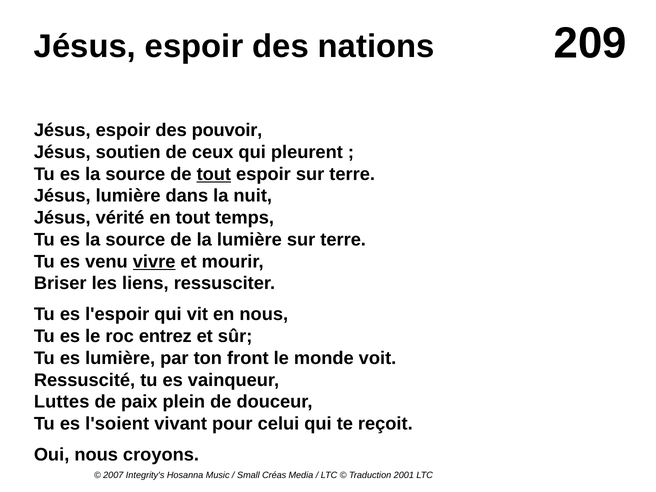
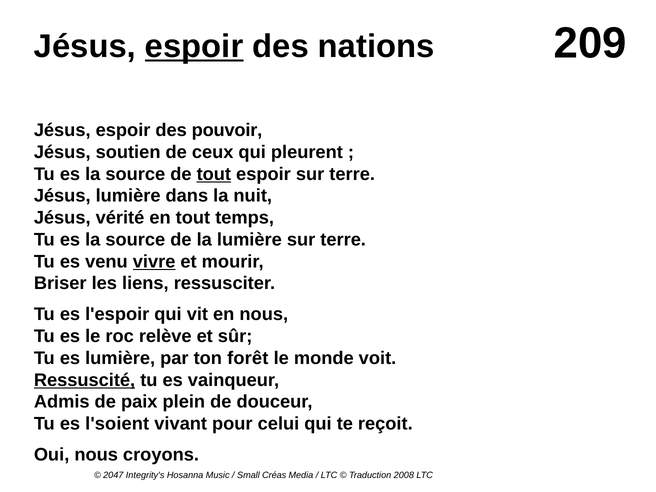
espoir underline: none -> present (194, 46)
entrez: entrez -> relève (165, 336)
front: front -> forêt (248, 358)
Ressuscité underline: none -> present (85, 380)
Luttes: Luttes -> Admis (62, 402)
2007: 2007 -> 2047 (113, 475)
2001: 2001 -> 2008 (404, 475)
